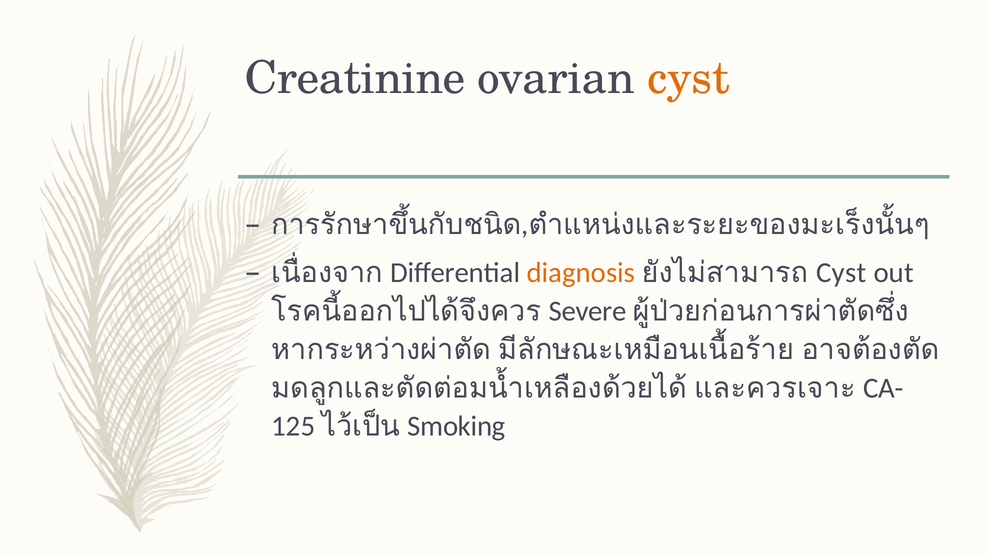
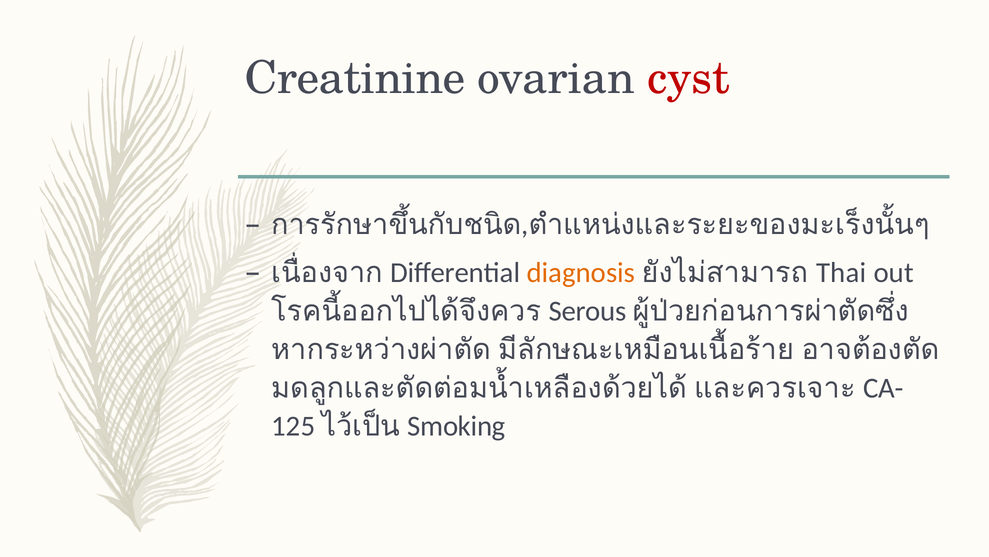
cyst colour: orange -> red (689, 78)
Cyst: Cyst -> Thai (841, 272)
Severe: Severe -> Serous (588, 311)
